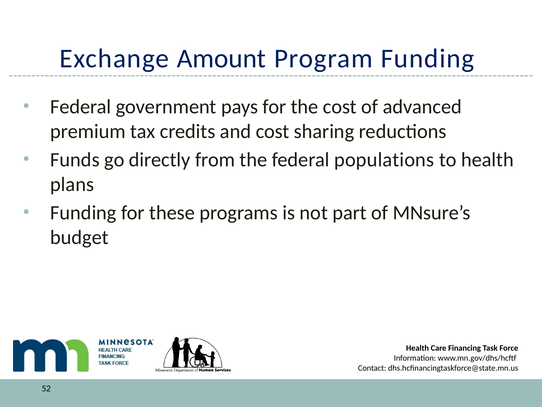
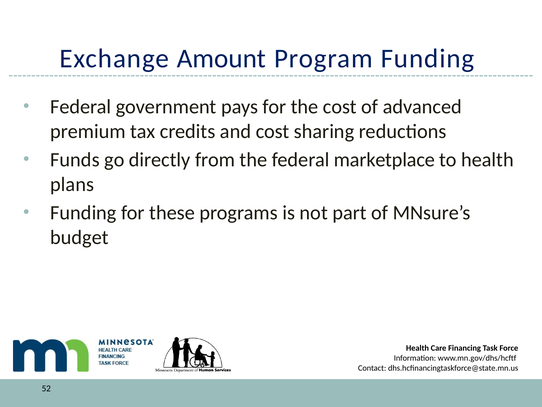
populations: populations -> marketplace (384, 160)
